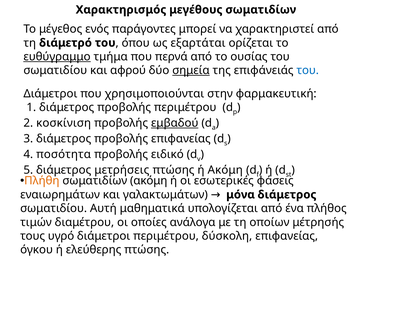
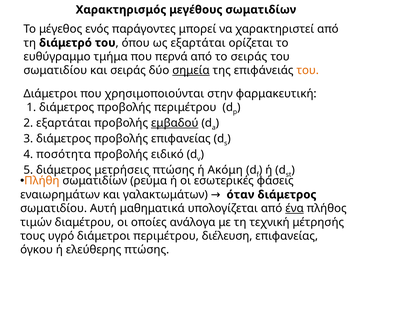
ευθύγραμμο underline: present -> none (57, 57)
το ουσίας: ουσίας -> σειράς (249, 57)
και αφρού: αφρού -> σειράς (128, 71)
του colour: blue -> orange (308, 71)
2 κοσκίνιση: κοσκίνιση -> εξαρτάται (64, 123)
σωματιδίων ακόμη: ακόμη -> ρεύμα (149, 181)
μόνα: μόνα -> όταν (240, 195)
ένα underline: none -> present (295, 209)
οποίων: οποίων -> τεχνική (270, 223)
δύσκολη: δύσκολη -> διέλευση (227, 236)
